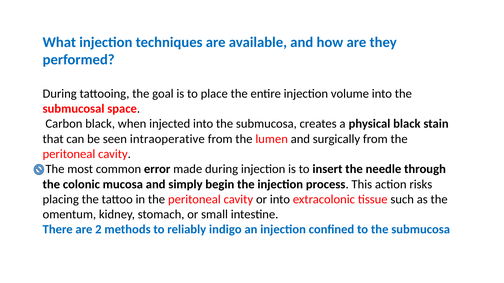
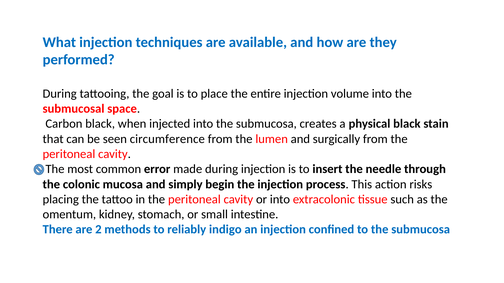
intraoperative: intraoperative -> circumference (167, 139)
